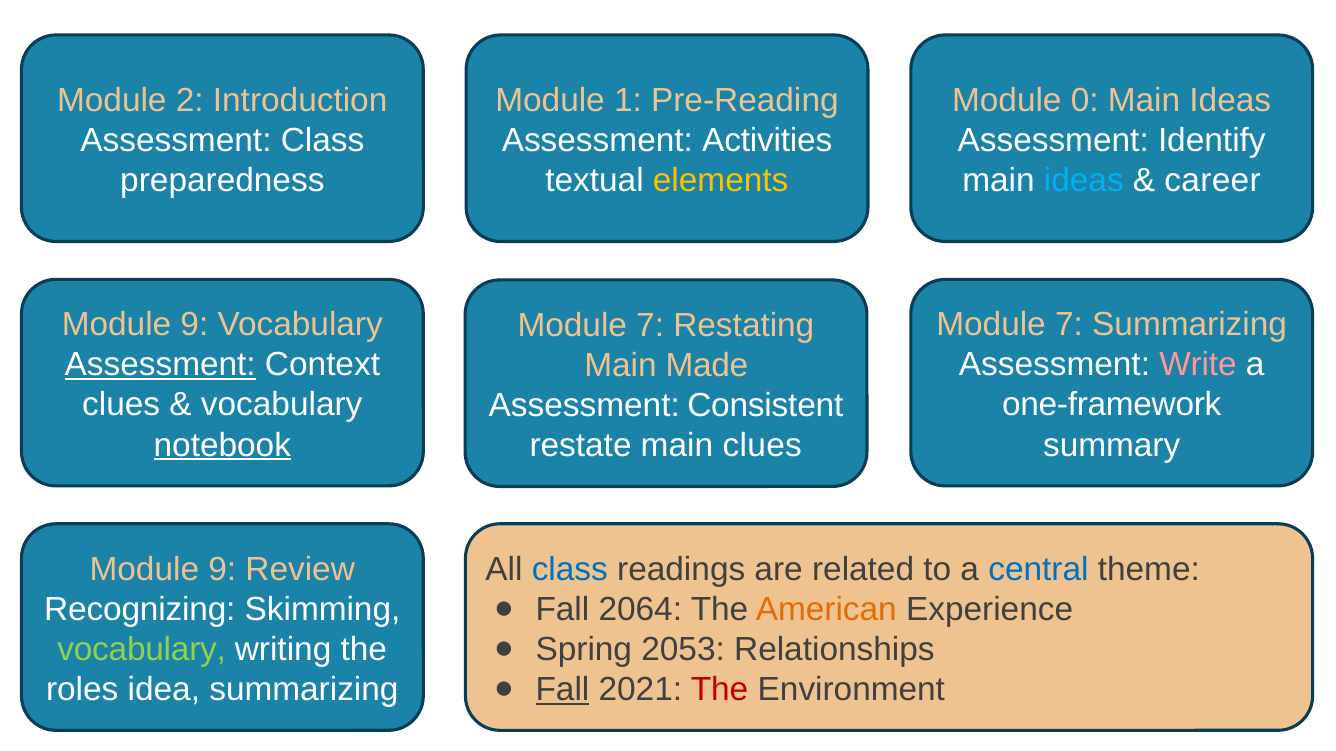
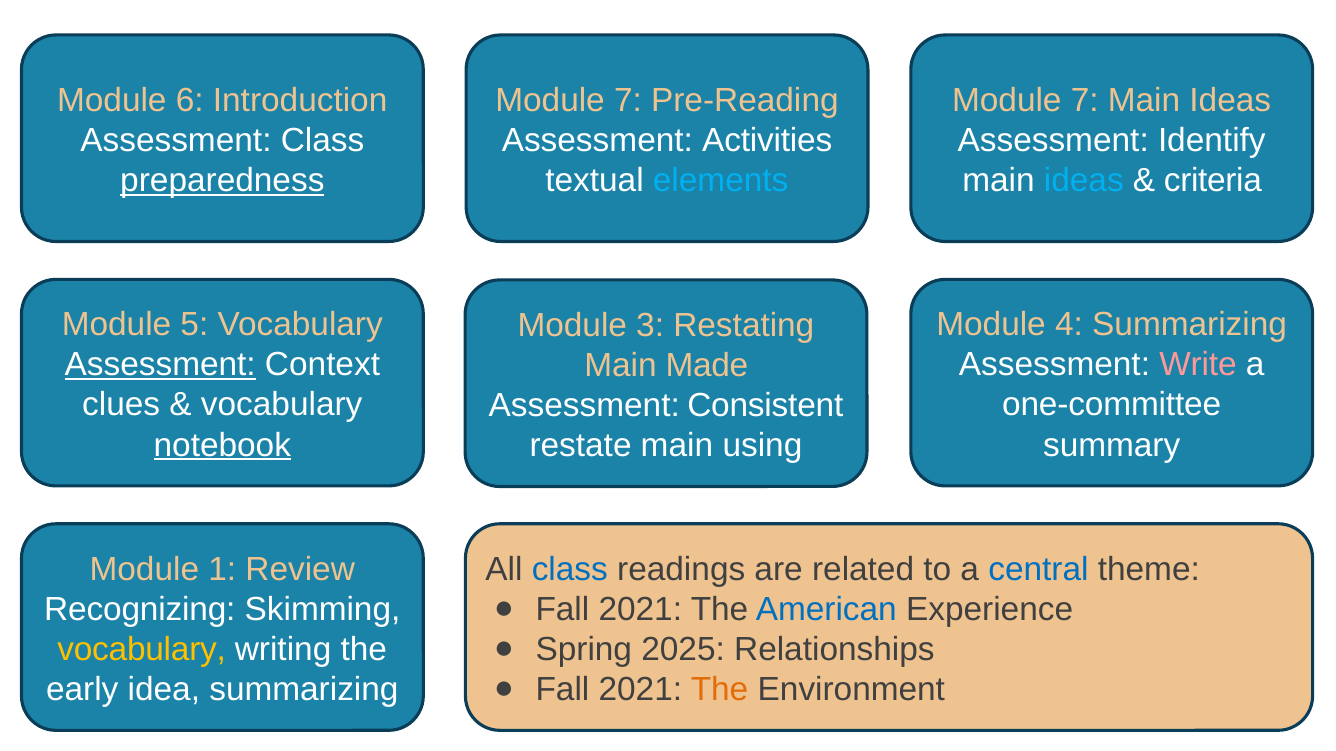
2: 2 -> 6 (190, 101)
1: 1 -> 7 (628, 101)
0: 0 -> 7 (1085, 101)
preparedness underline: none -> present (222, 181)
elements colour: yellow -> light blue (721, 181)
career: career -> criteria (1213, 181)
9: 9 -> 5 (194, 325)
7: 7 -> 4 (1069, 325)
7: 7 -> 3 (650, 326)
one-framework: one-framework -> one-committee (1112, 405)
main clues: clues -> using (762, 446)
9: 9 -> 1 (222, 570)
2064: 2064 -> 2021 (640, 610)
American colour: orange -> blue (826, 610)
2053: 2053 -> 2025 (683, 650)
vocabulary colour: light green -> yellow (142, 650)
Fall underline: present -> none (562, 690)
The colour: red -> orange (720, 690)
roles: roles -> early (82, 690)
